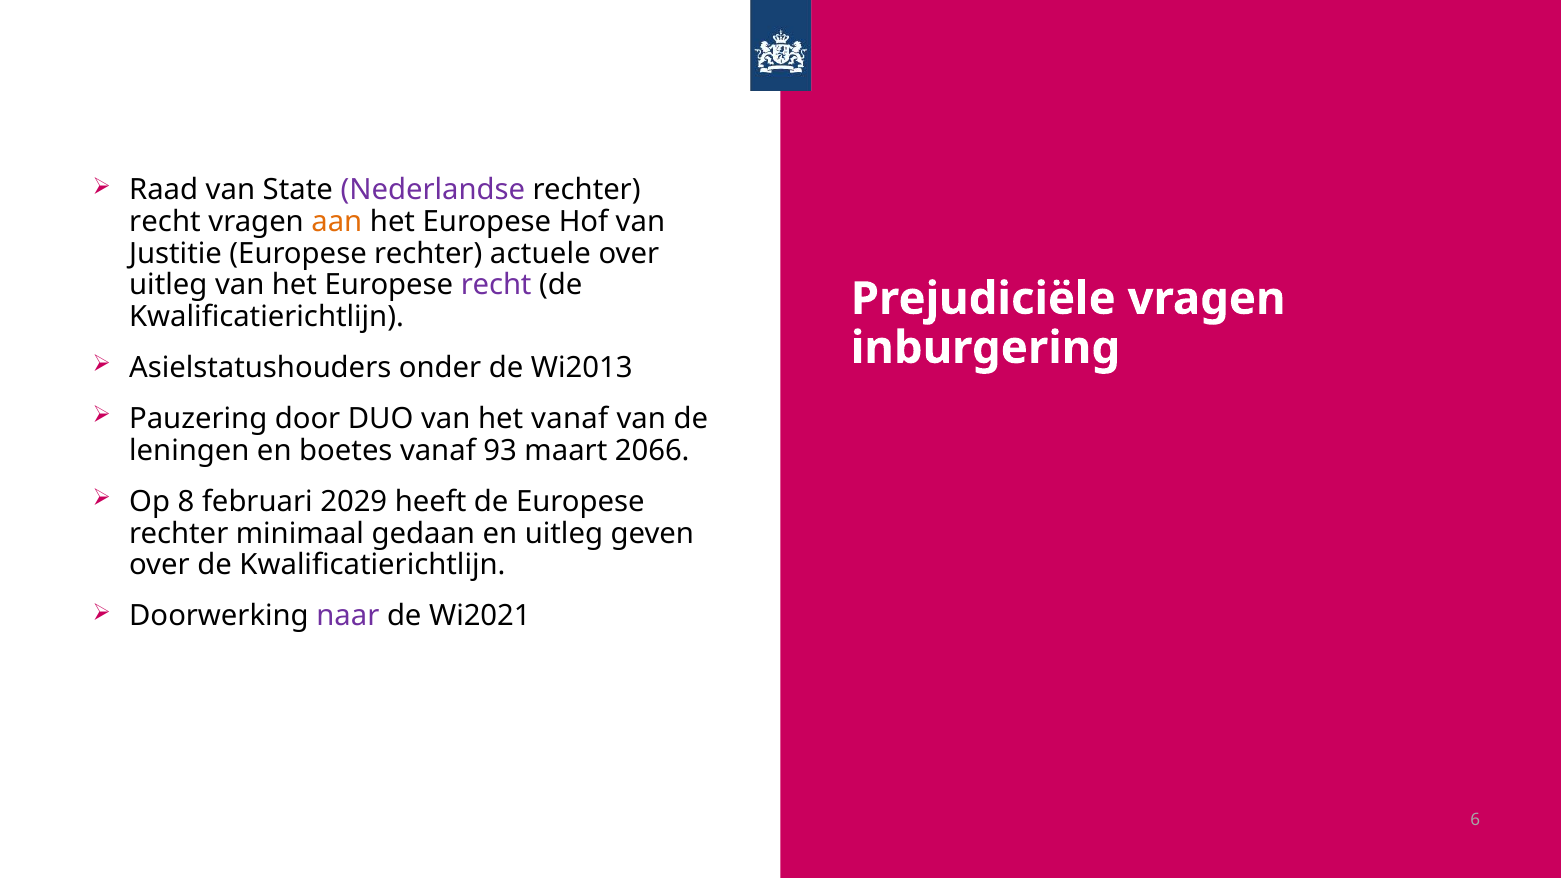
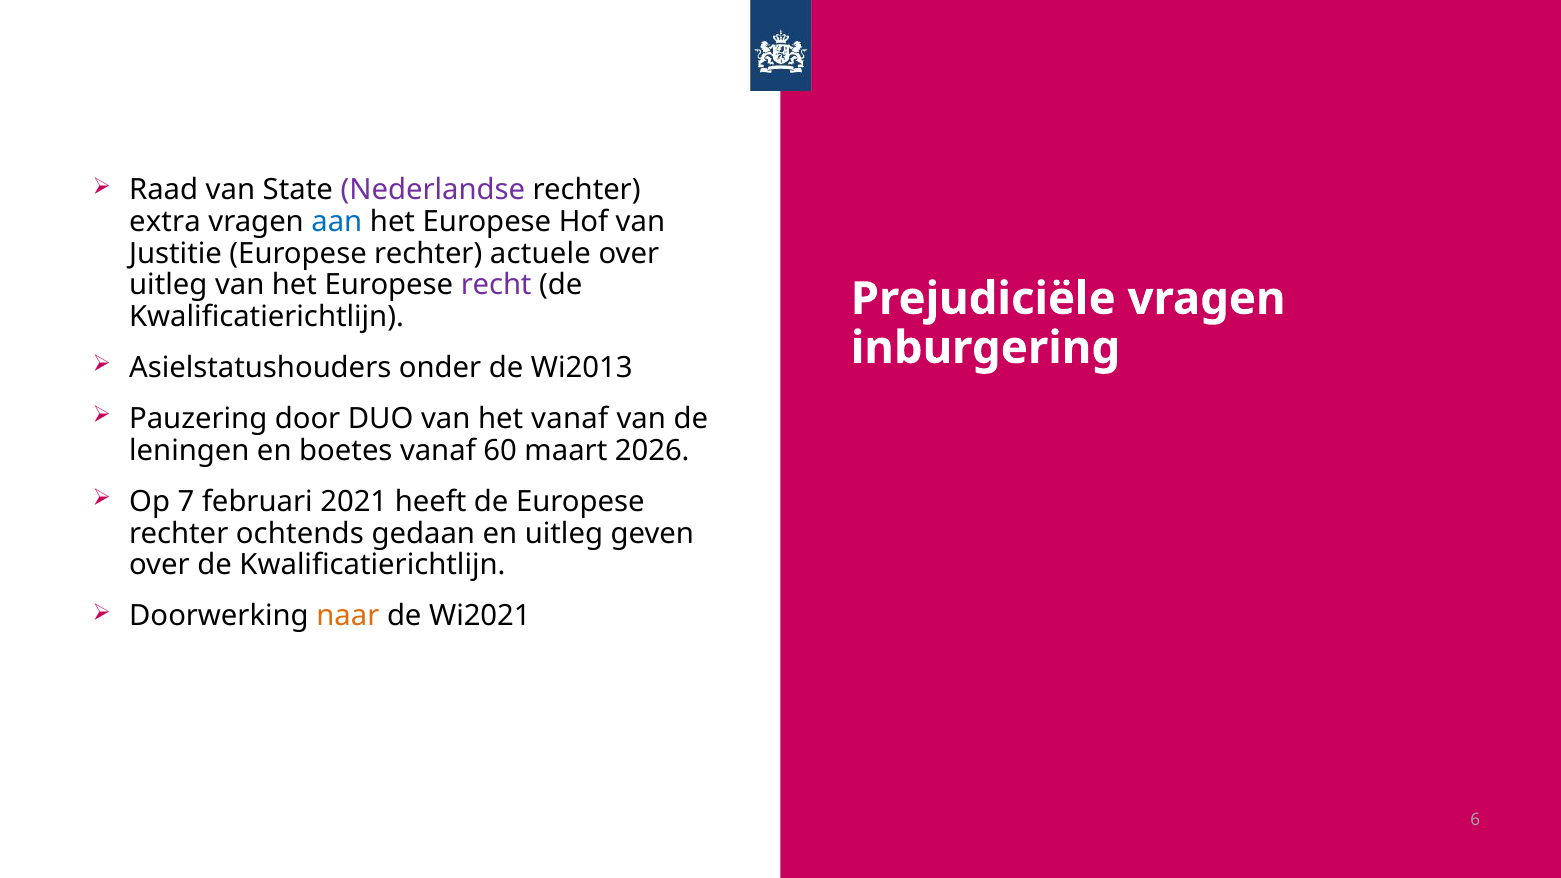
recht: recht -> extra (165, 222)
aan colour: orange -> blue (337, 222)
93: 93 -> 60 (500, 451)
2066: 2066 -> 2026 (652, 451)
8: 8 -> 7 (186, 502)
2029: 2029 -> 2021 (354, 502)
minimaal: minimaal -> ochtends (300, 533)
naar colour: purple -> orange (348, 616)
